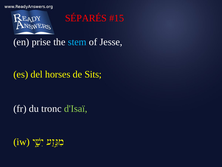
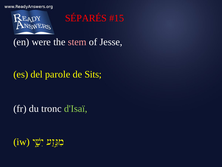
prise: prise -> were (41, 42)
stem colour: light blue -> pink (77, 42)
horses: horses -> parole (58, 74)
